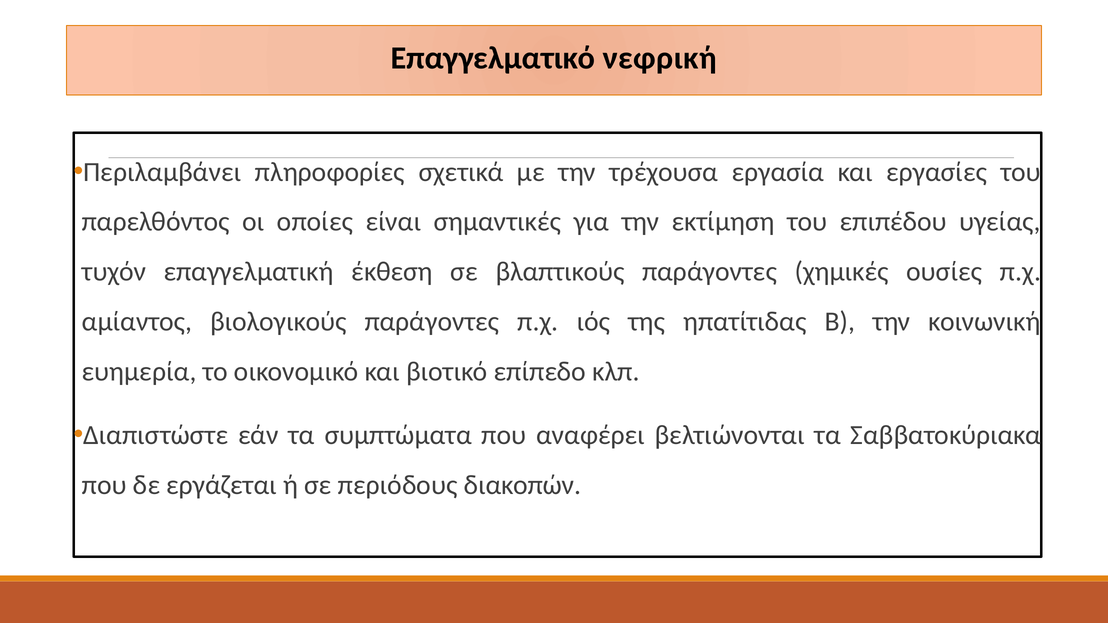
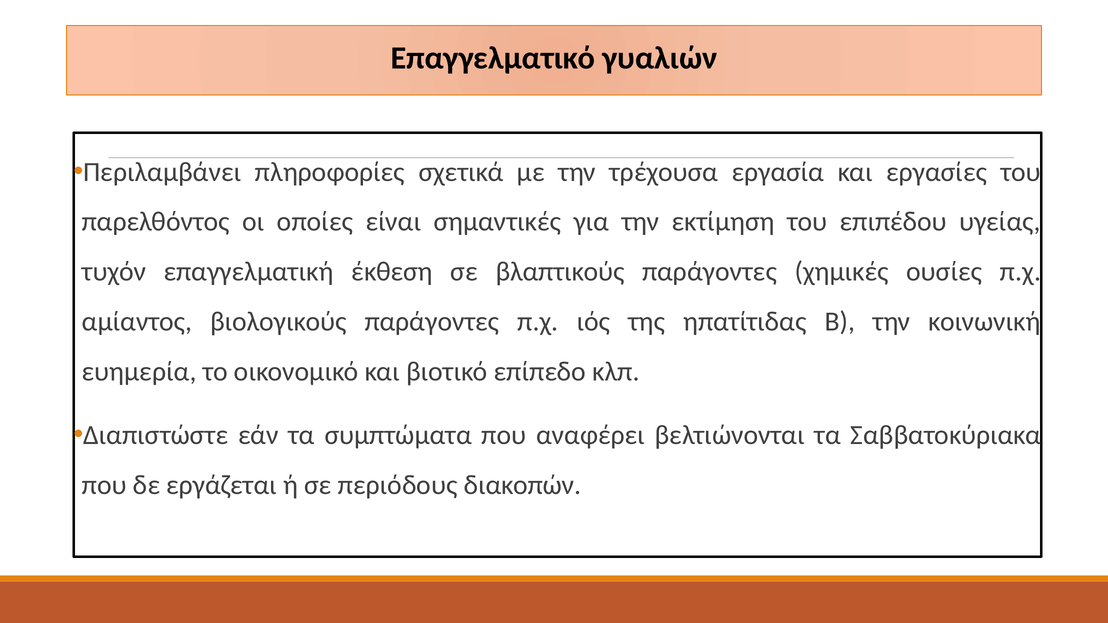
νεφρική: νεφρική -> γυαλιών (660, 58)
